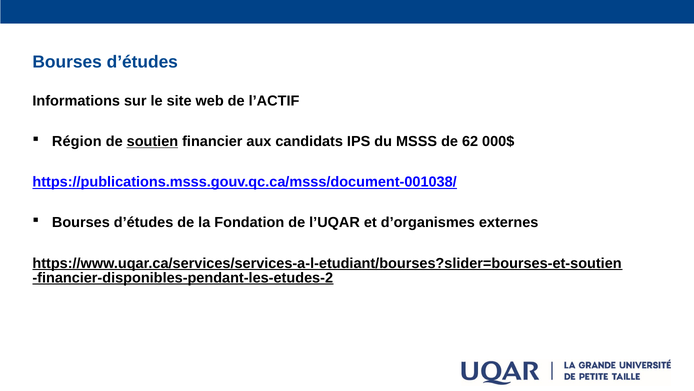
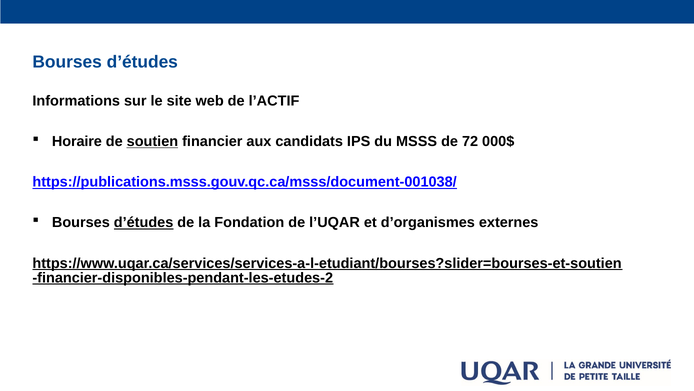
Région: Région -> Horaire (77, 141)
62: 62 -> 72 (470, 141)
d’études underline: none -> present (144, 222)
